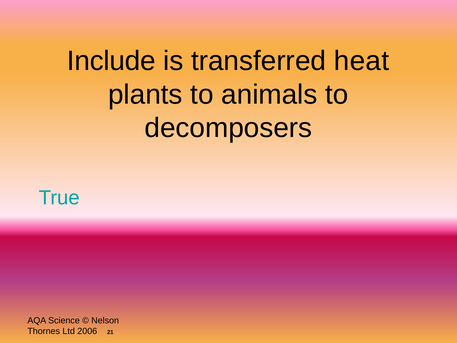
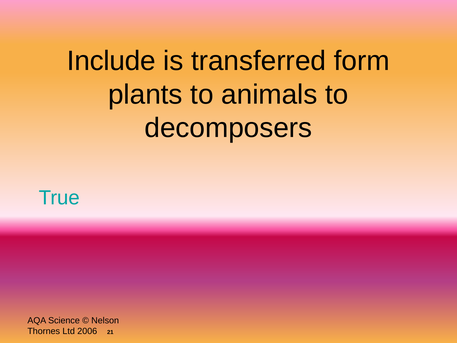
heat: heat -> form (362, 61)
